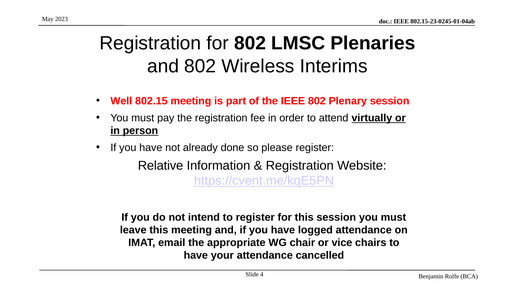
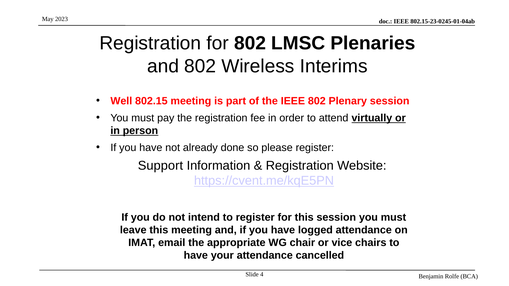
Relative: Relative -> Support (160, 166)
